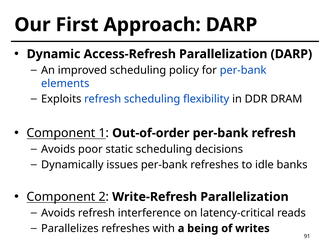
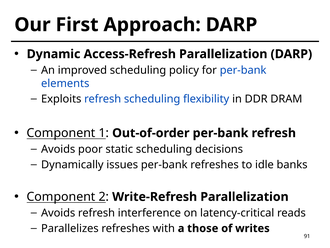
being: being -> those (203, 228)
